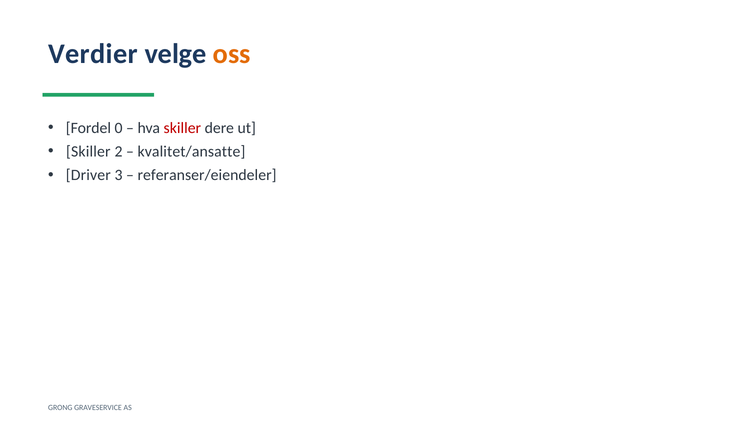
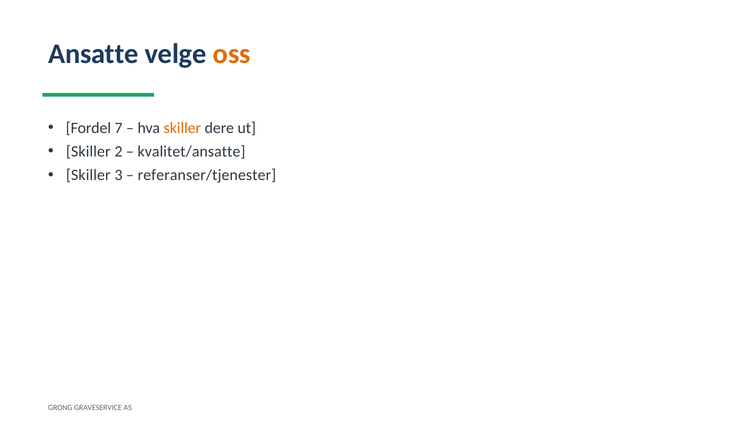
Verdier: Verdier -> Ansatte (93, 54)
0: 0 -> 7 (119, 128)
skiller colour: red -> orange (182, 128)
Driver: Driver -> Skiller (88, 175)
referanser/eiendeler: referanser/eiendeler -> referanser/tjenester (207, 175)
